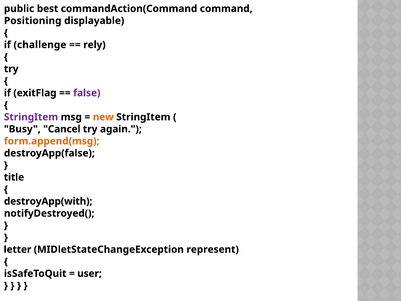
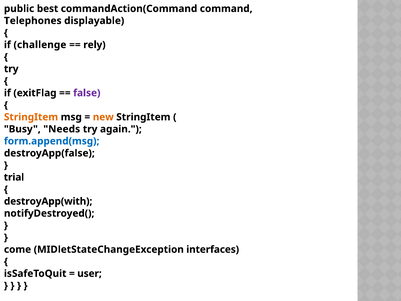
Positioning: Positioning -> Telephones (33, 21)
StringItem colour: purple -> orange (31, 117)
Cancel: Cancel -> Needs (62, 129)
form.append(msg colour: orange -> blue (52, 141)
title: title -> trial (14, 177)
letter: letter -> come (18, 249)
represent: represent -> interfaces (213, 249)
